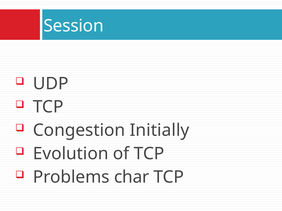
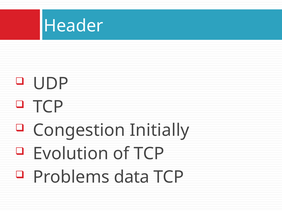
Session: Session -> Header (73, 26)
char: char -> data (132, 177)
